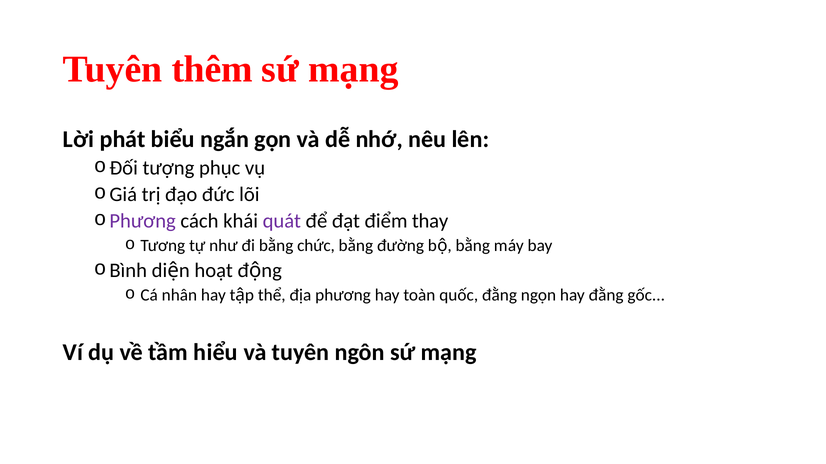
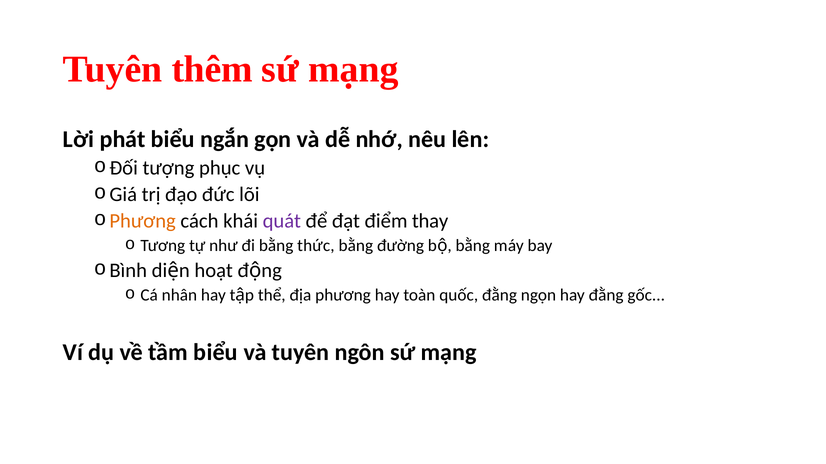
Phương colour: purple -> orange (143, 221)
chức: chức -> thức (316, 246)
tầm hiểu: hiểu -> biểu (216, 353)
